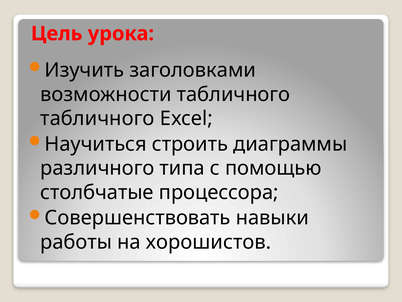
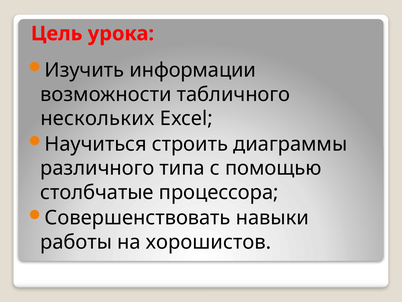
заголовками: заголовками -> информации (193, 70)
табличного: табличного -> нескольких (97, 118)
